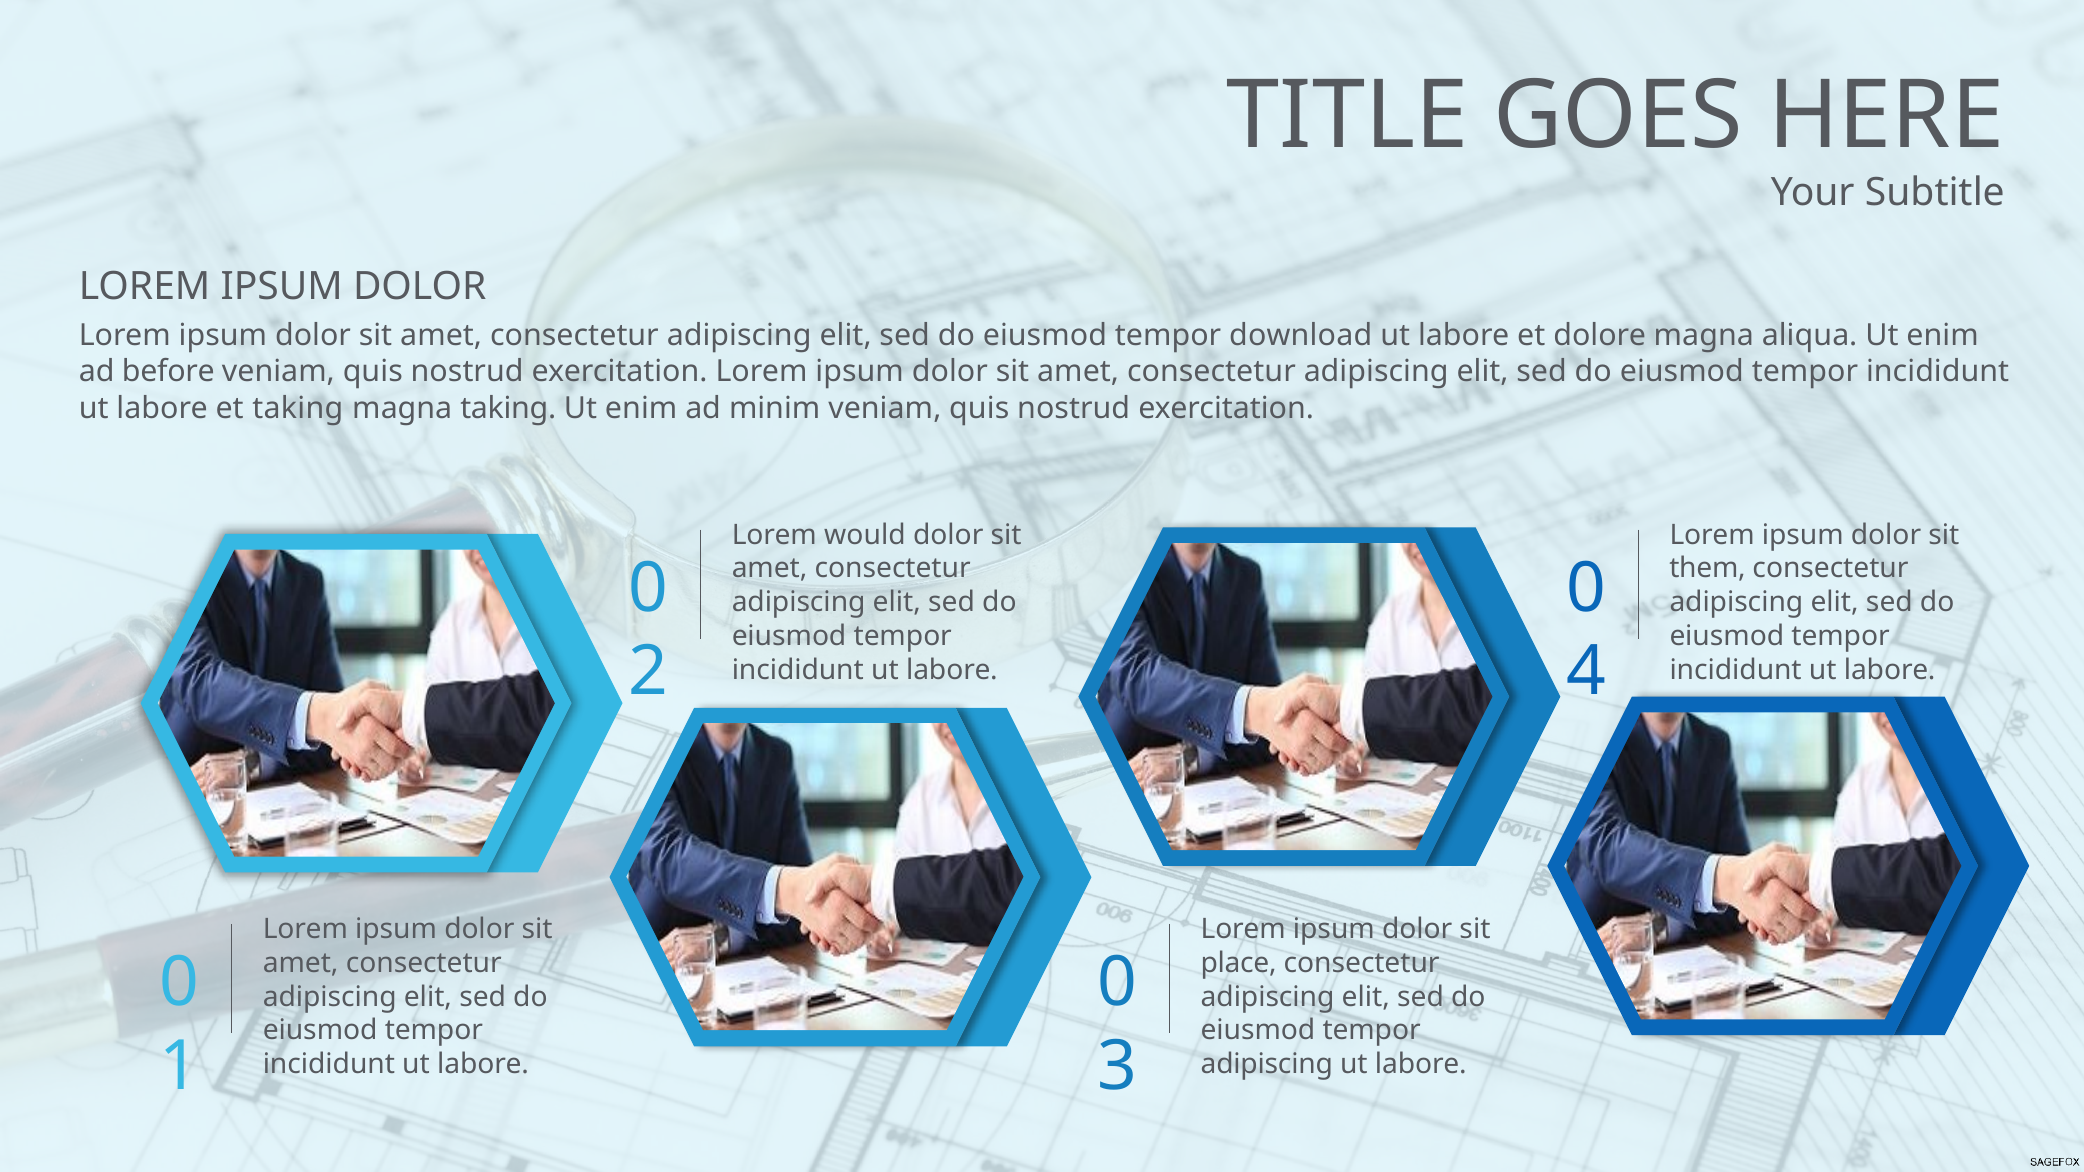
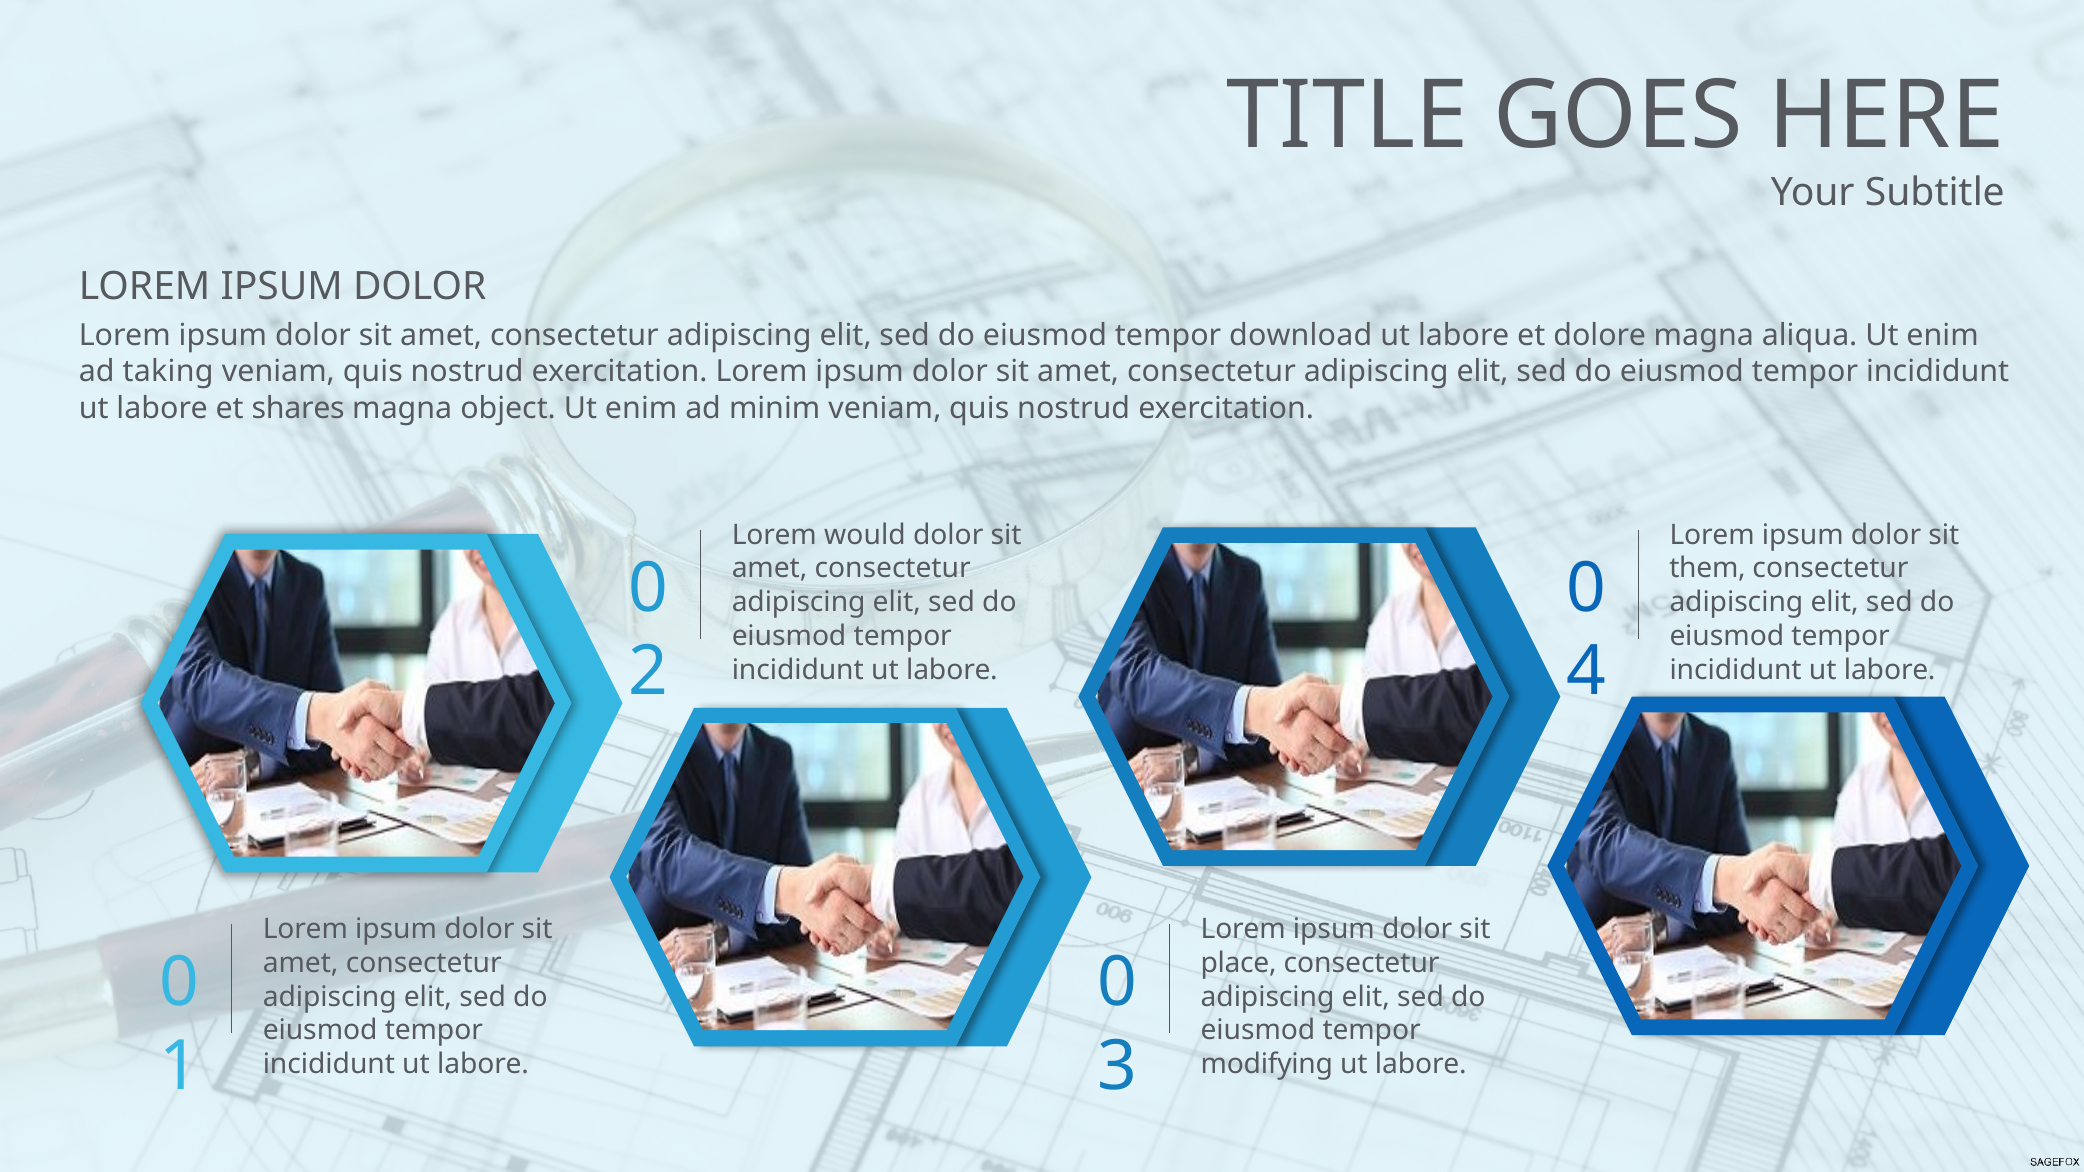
before: before -> taking (168, 372)
et taking: taking -> shares (298, 409)
magna taking: taking -> object (508, 409)
adipiscing: adipiscing -> modifying (1267, 1065)
